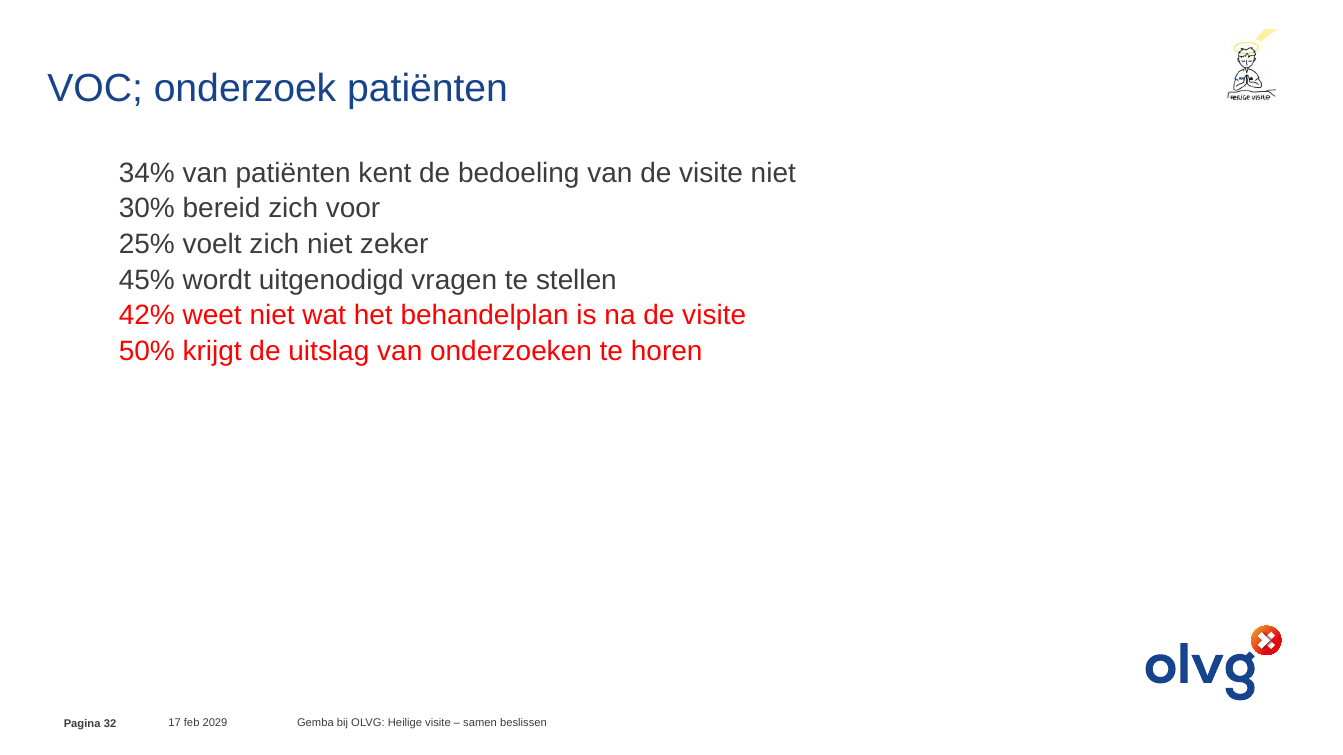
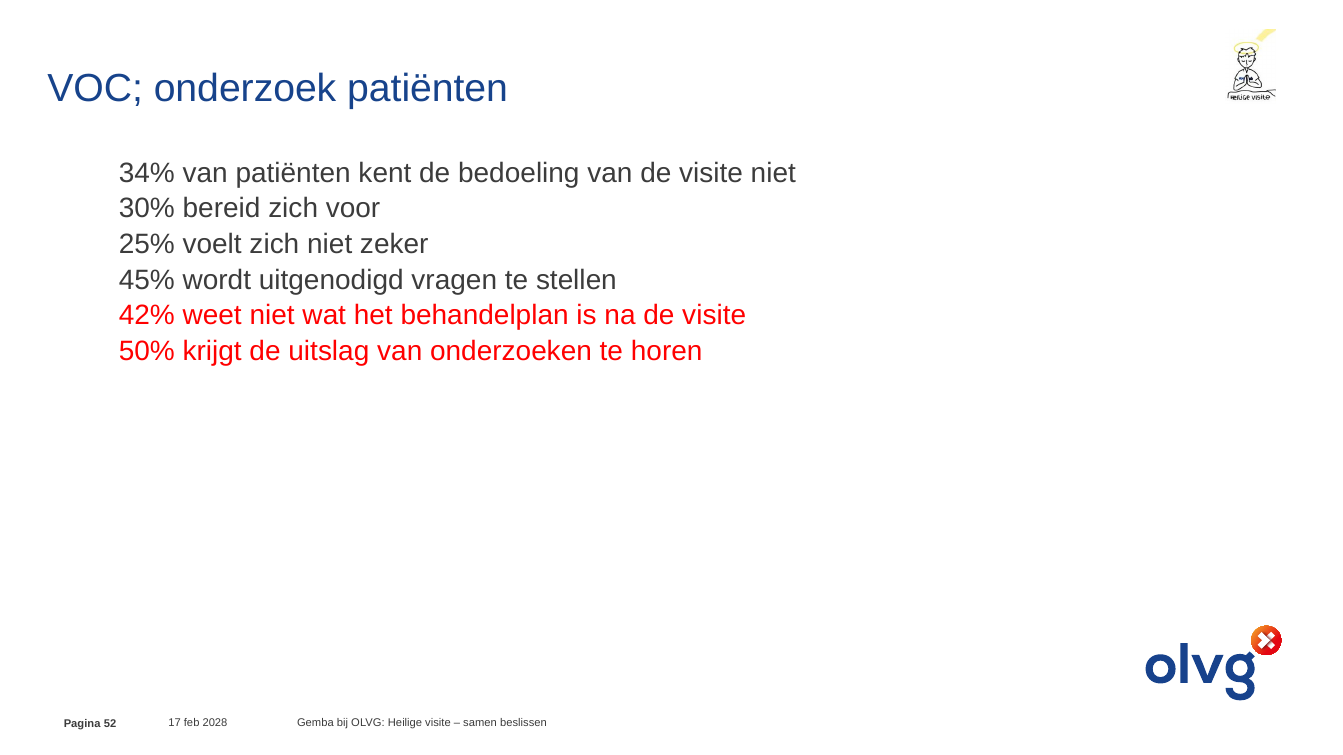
32: 32 -> 52 (110, 724)
2029: 2029 -> 2028 (215, 723)
